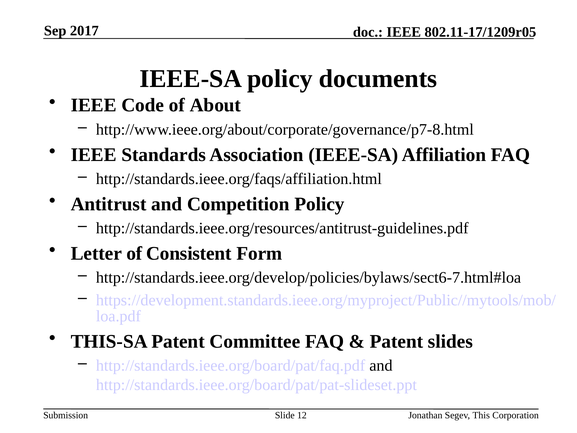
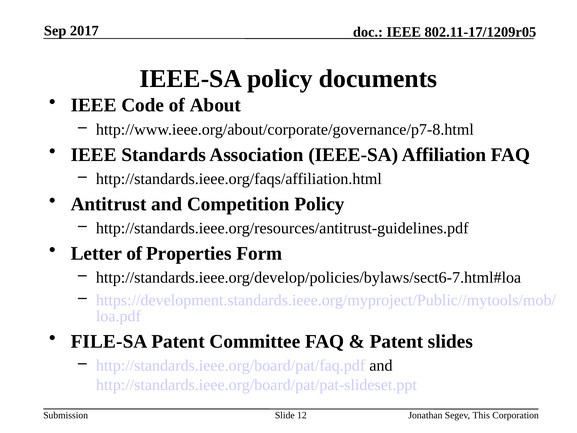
Consistent: Consistent -> Properties (189, 253)
THIS-SA: THIS-SA -> FILE-SA (109, 341)
